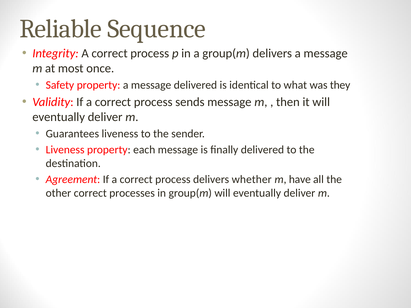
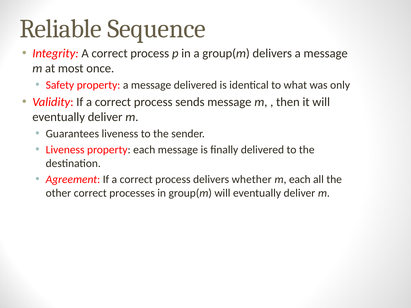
they: they -> only (340, 85)
m have: have -> each (300, 179)
